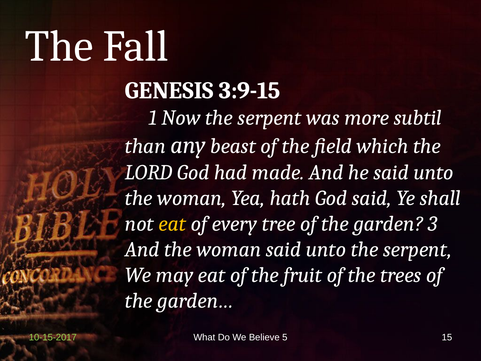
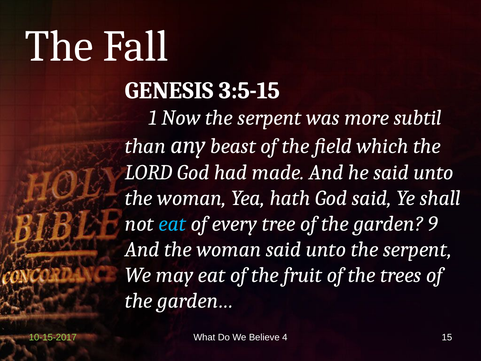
3:9-15: 3:9-15 -> 3:5-15 (250, 91)
eat colour: yellow -> light blue (172, 224)
3: 3 -> 9 (433, 224)
5: 5 -> 4 (285, 337)
